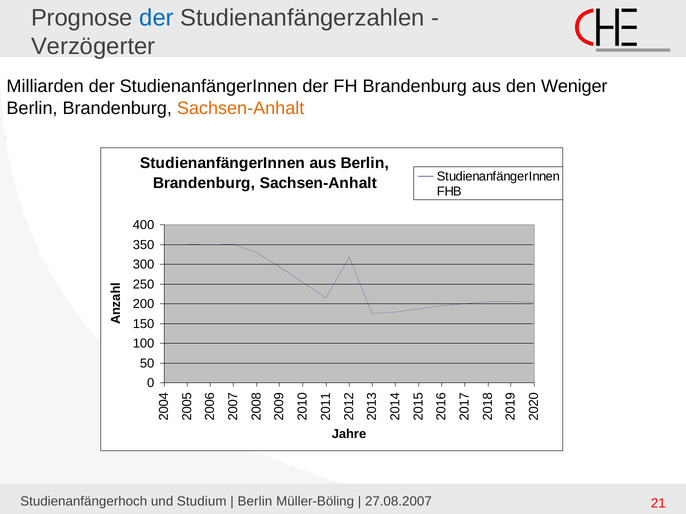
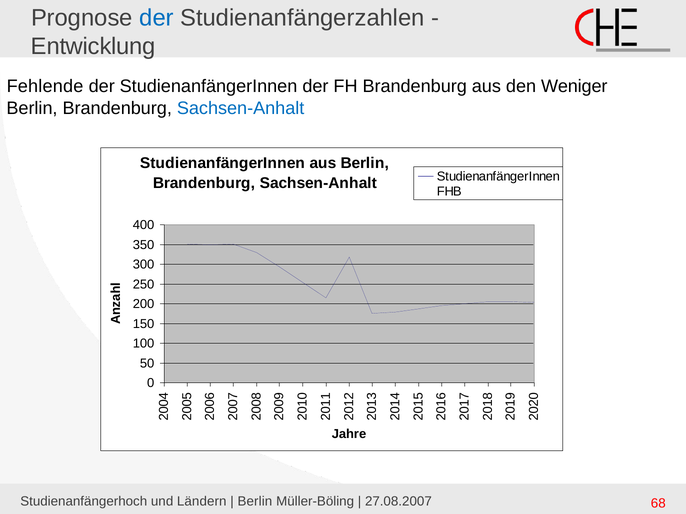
Verzögerter: Verzögerter -> Entwicklung (93, 46)
Milliarden: Milliarden -> Fehlende (45, 86)
Sachsen-Anhalt colour: orange -> blue (241, 108)
Studium: Studium -> Ländern (202, 502)
21: 21 -> 68 (658, 504)
